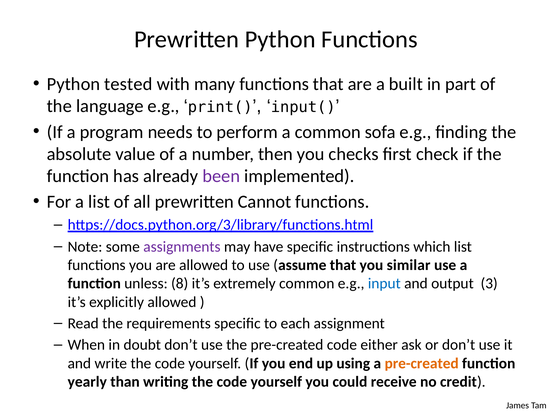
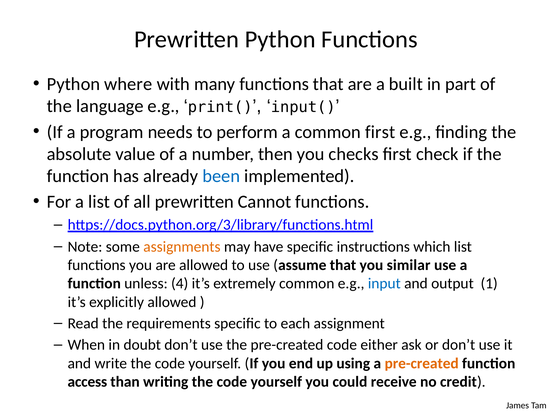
tested: tested -> where (128, 84)
common sofa: sofa -> first (380, 132)
been colour: purple -> blue (221, 176)
assignments colour: purple -> orange (182, 247)
8: 8 -> 4 (180, 284)
3: 3 -> 1 (489, 284)
yearly: yearly -> access (87, 382)
